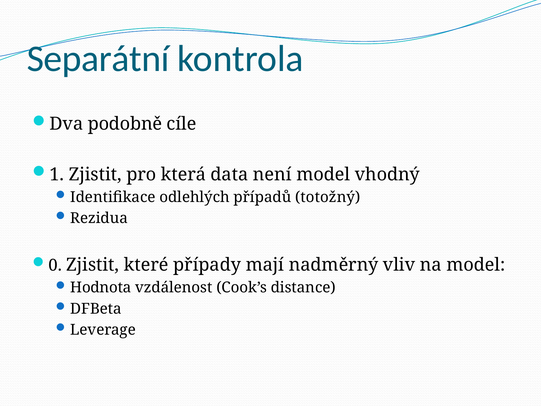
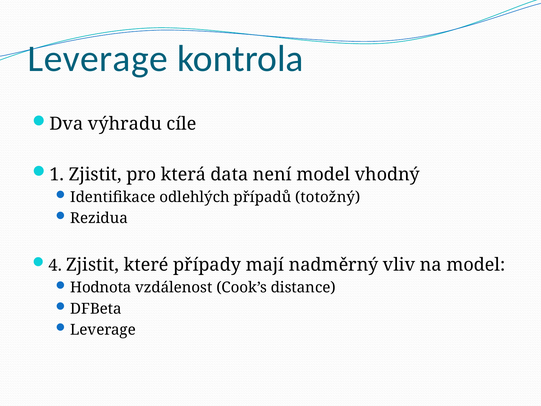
Separátní: Separátní -> Leverage (98, 59)
podobně: podobně -> výhradu (125, 124)
0: 0 -> 4 (55, 265)
